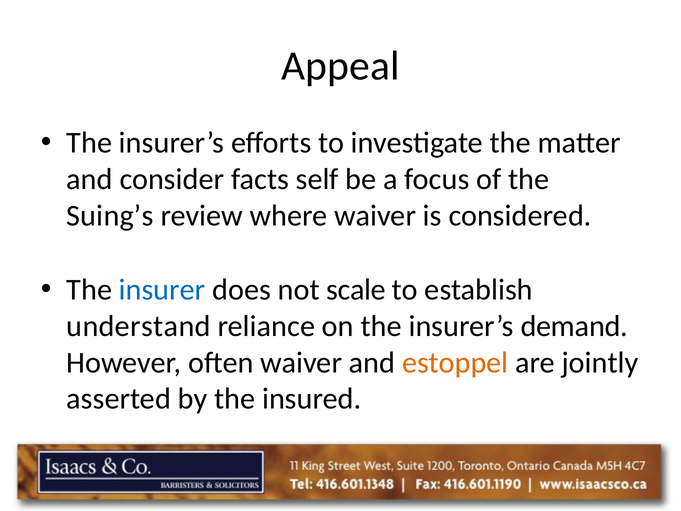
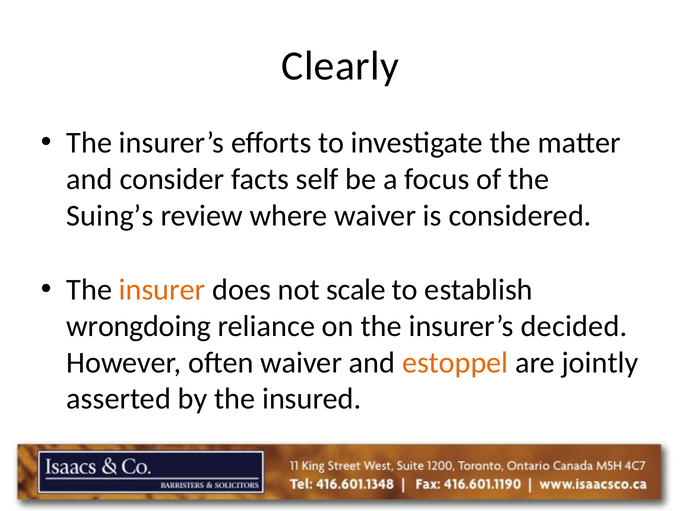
Appeal: Appeal -> Clearly (340, 66)
insurer colour: blue -> orange (162, 290)
understand: understand -> wrongdoing (139, 326)
demand: demand -> decided (574, 326)
